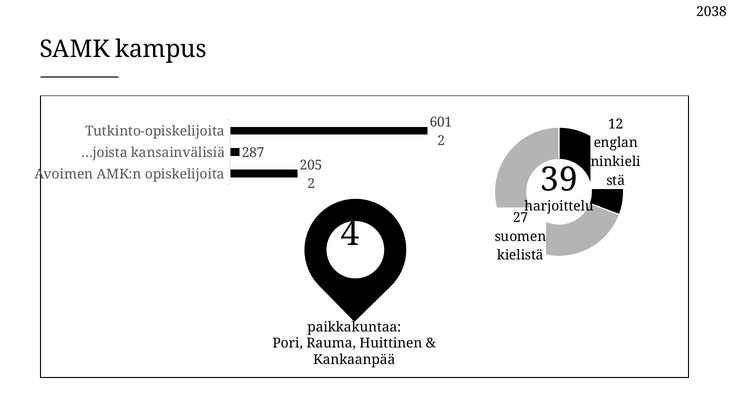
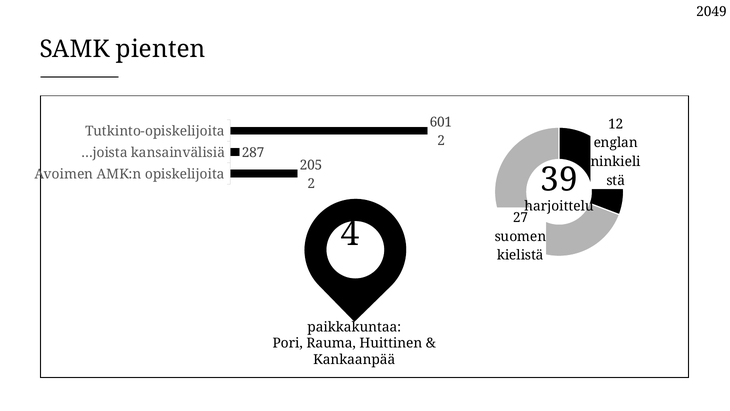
2038: 2038 -> 2049 (711, 12)
kampus: kampus -> pienten (161, 49)
